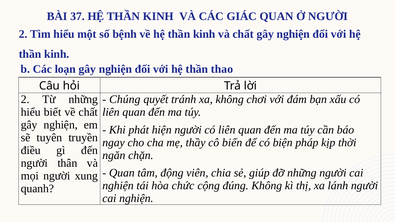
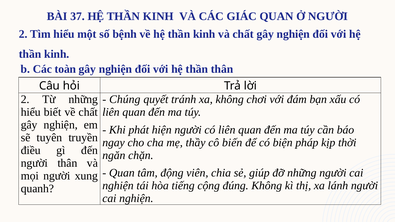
loạn: loạn -> toàn (65, 69)
thần thao: thao -> thân (222, 69)
chức: chức -> tiếng (183, 186)
